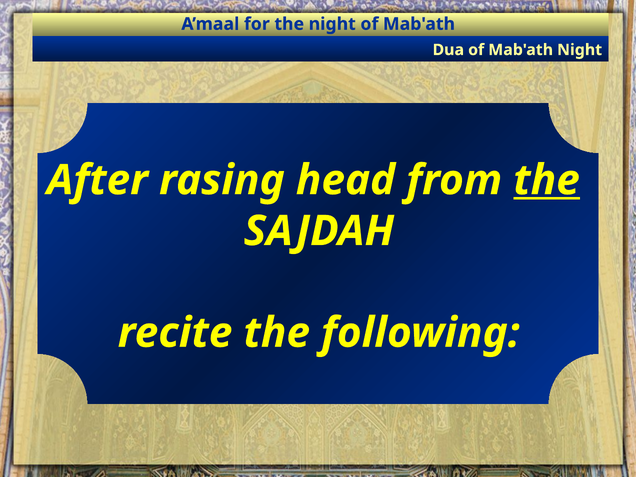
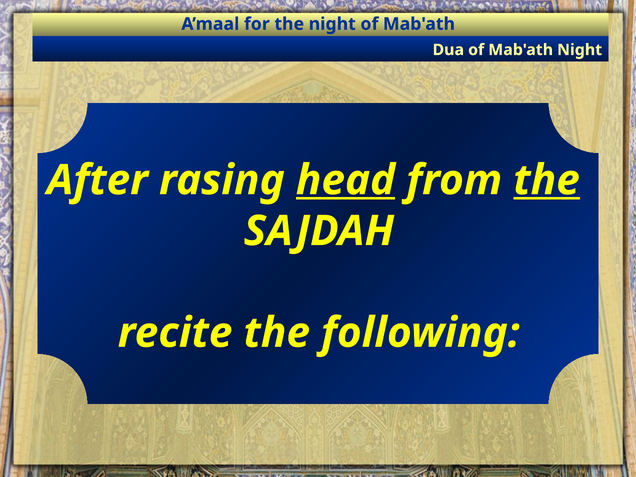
head underline: none -> present (346, 180)
